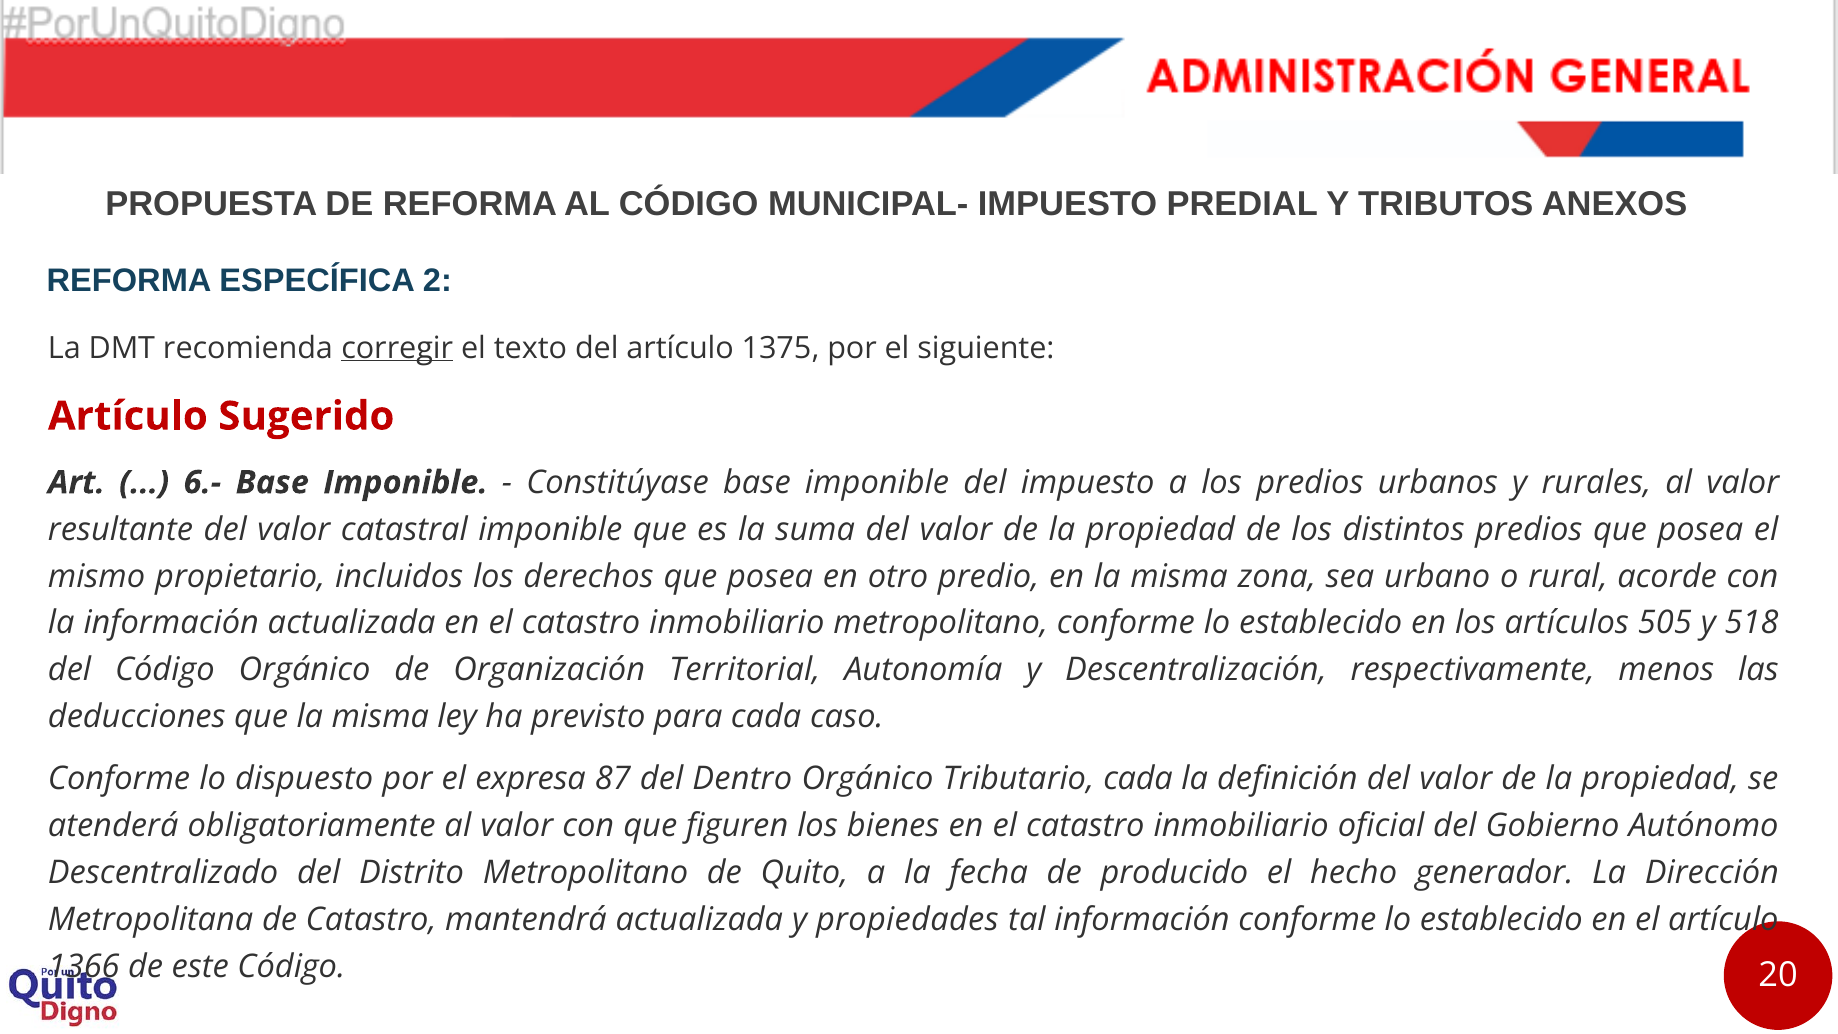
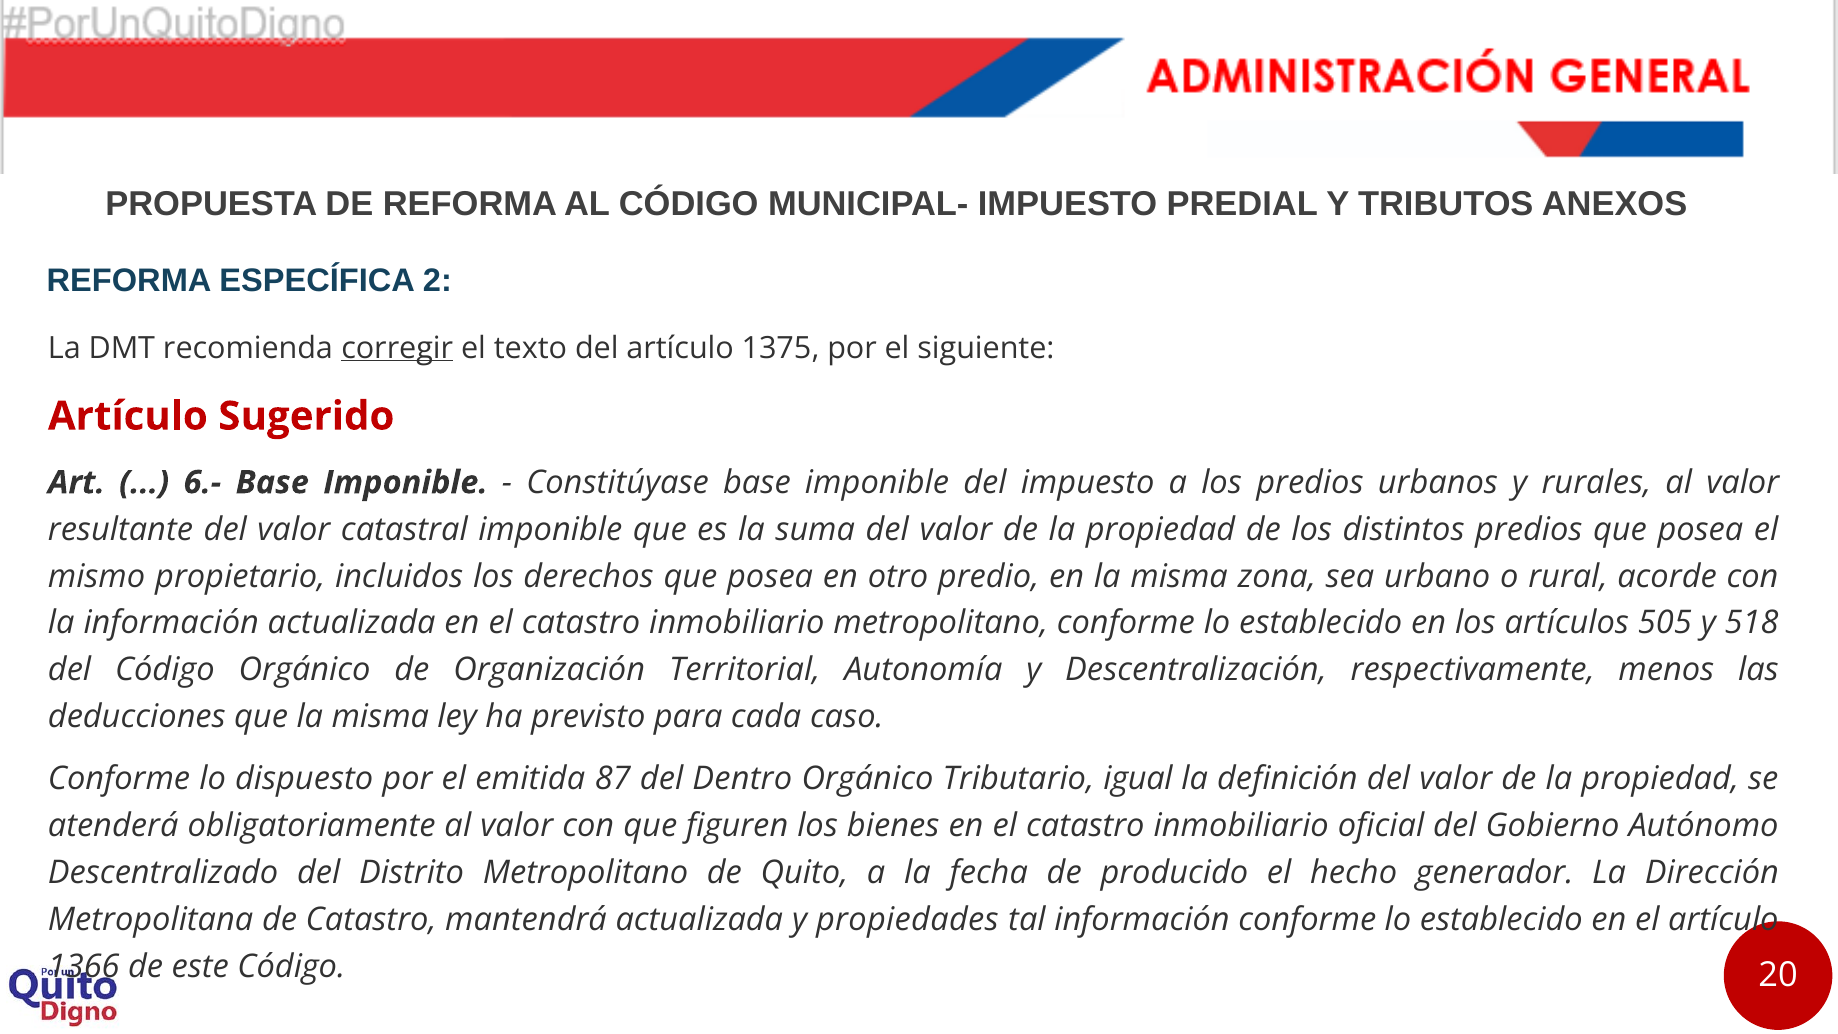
expresa: expresa -> emitida (530, 779)
Tributario cada: cada -> igual (1138, 779)
